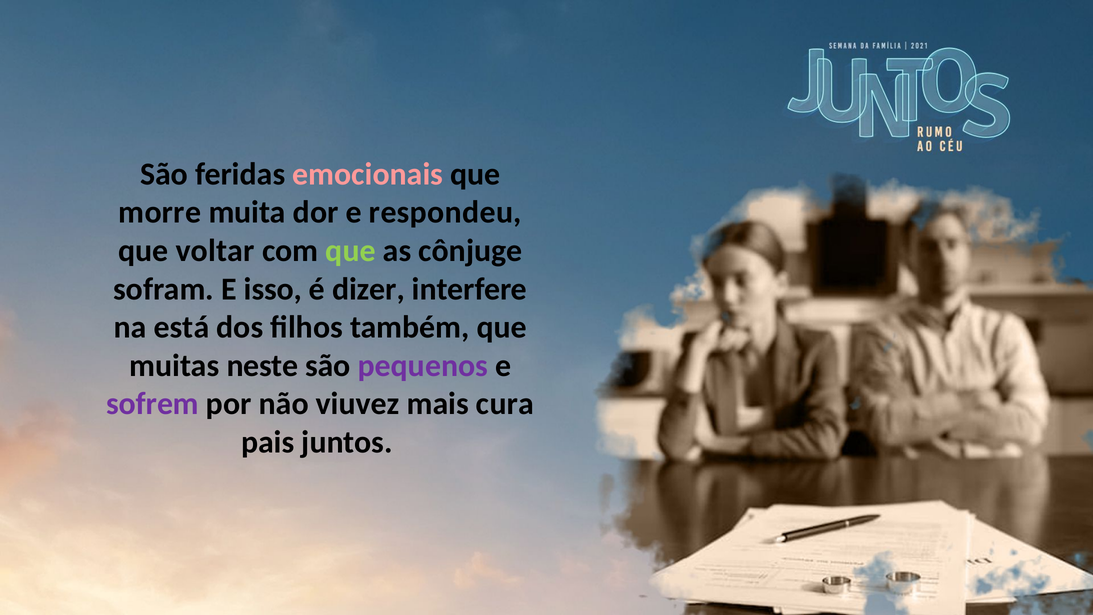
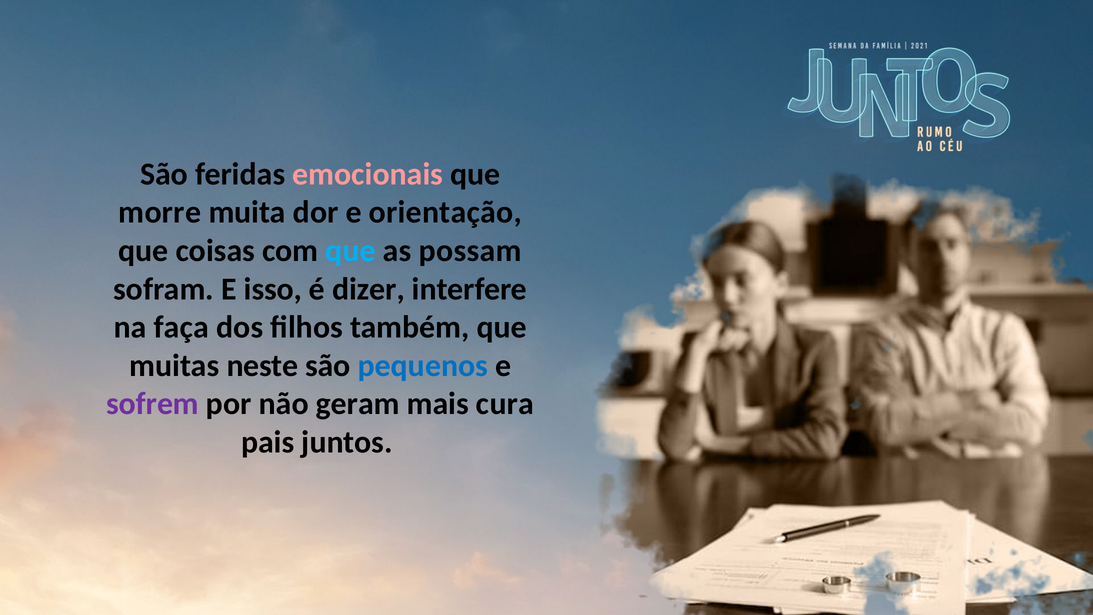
respondeu: respondeu -> orientação (445, 212)
voltar: voltar -> coisas (215, 251)
que colour: light green -> light blue (351, 251)
cônjuge: cônjuge -> possam (470, 251)
está: está -> faça (181, 327)
pequenos colour: purple -> blue (423, 365)
viuvez: viuvez -> geram (358, 404)
